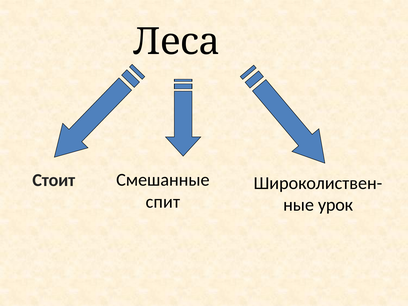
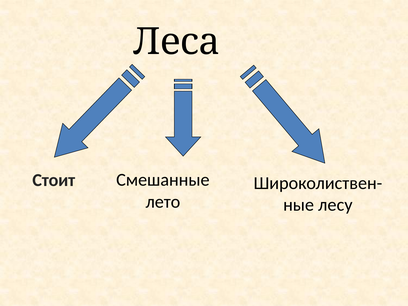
спит: спит -> лето (163, 202)
урок: урок -> лесу (335, 205)
